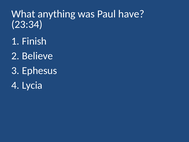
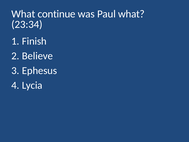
anything: anything -> continue (57, 14)
Paul have: have -> what (131, 14)
